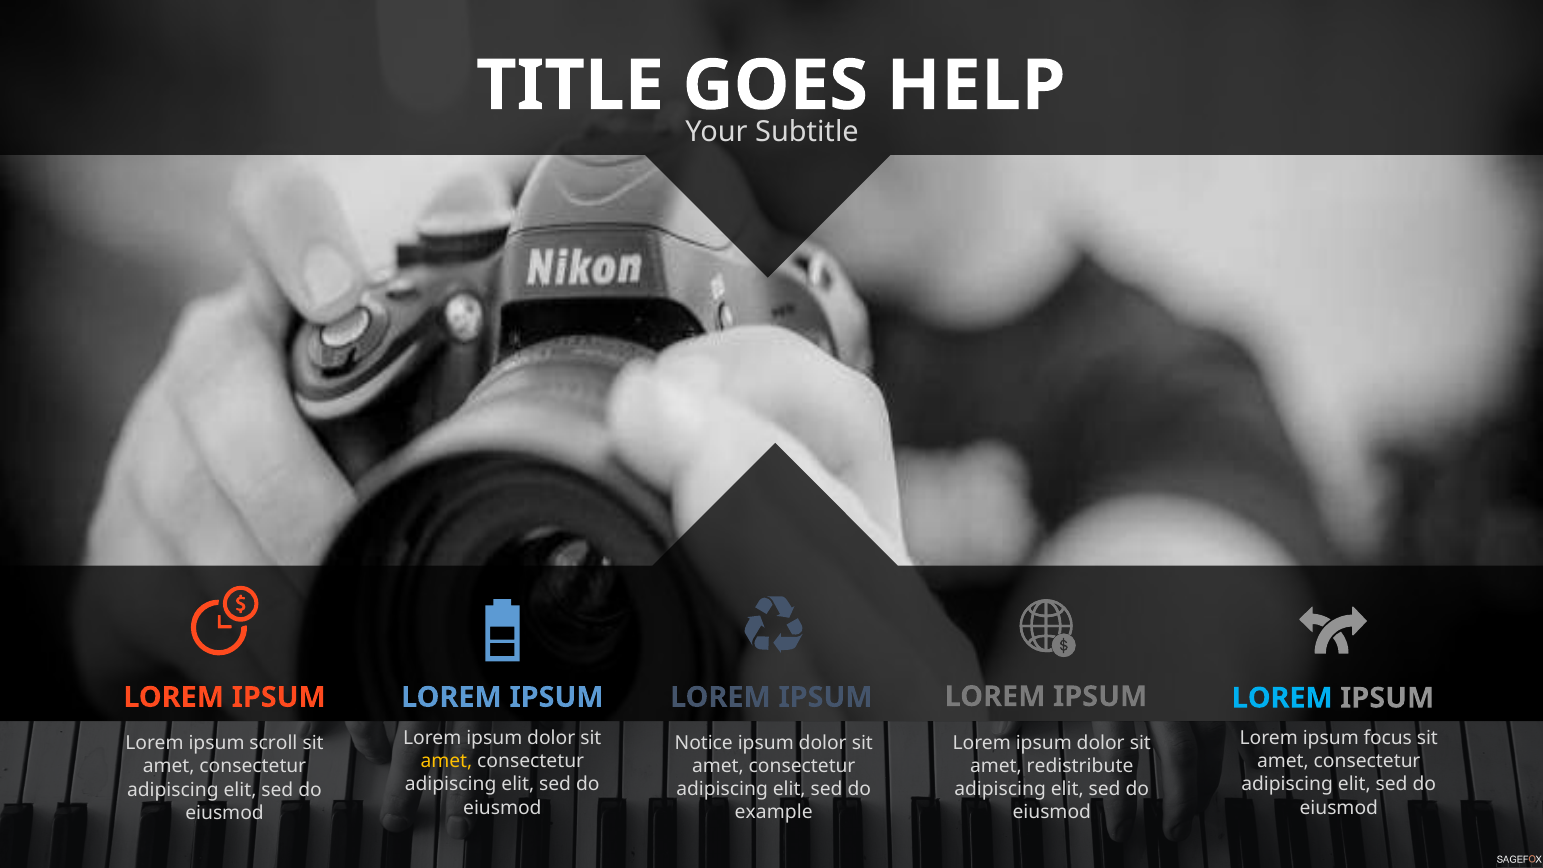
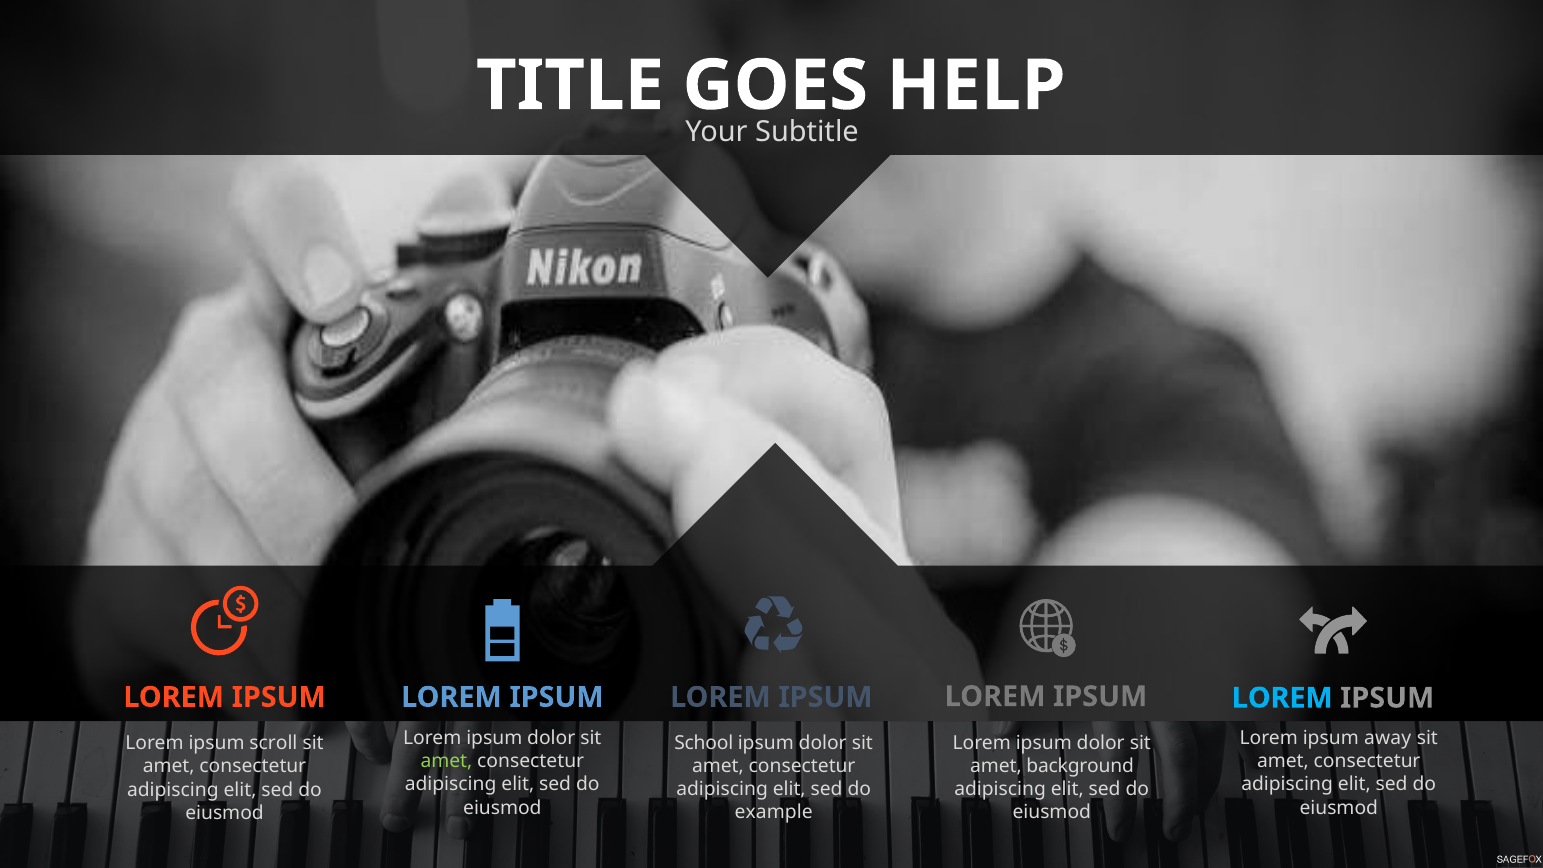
focus: focus -> away (1388, 738)
Notice: Notice -> School (704, 743)
amet colour: yellow -> light green (446, 761)
redistribute: redistribute -> background (1080, 766)
